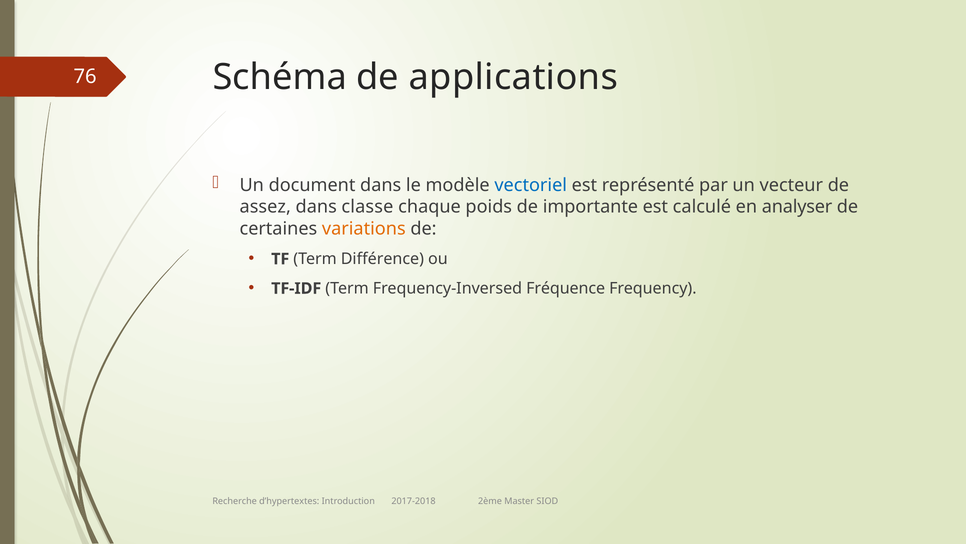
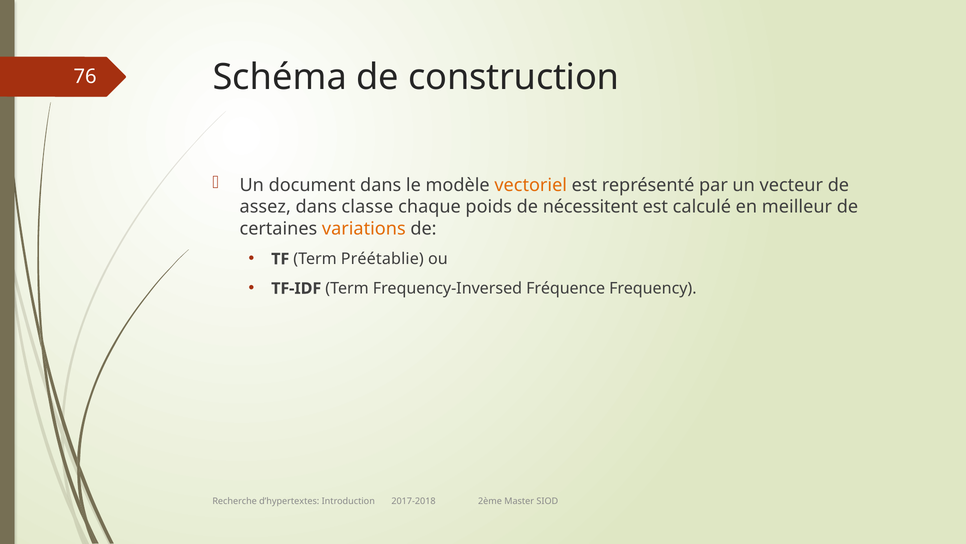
applications: applications -> construction (514, 77)
vectoriel colour: blue -> orange (531, 185)
importante: importante -> nécessitent (590, 207)
analyser: analyser -> meilleur (797, 207)
Différence: Différence -> Préétablie (382, 259)
